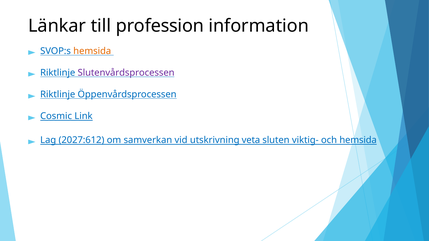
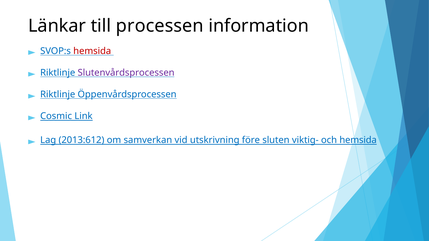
profession: profession -> processen (160, 26)
hemsida colour: orange -> red (92, 51)
2027:612: 2027:612 -> 2013:612 (81, 140)
veta: veta -> före (251, 140)
